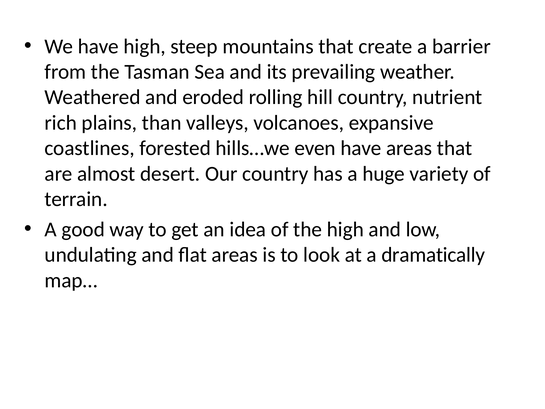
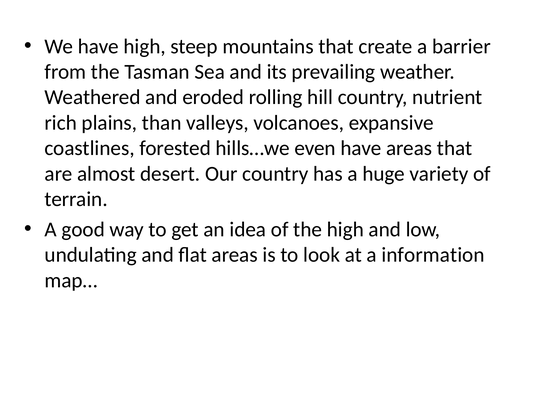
dramatically: dramatically -> information (433, 255)
